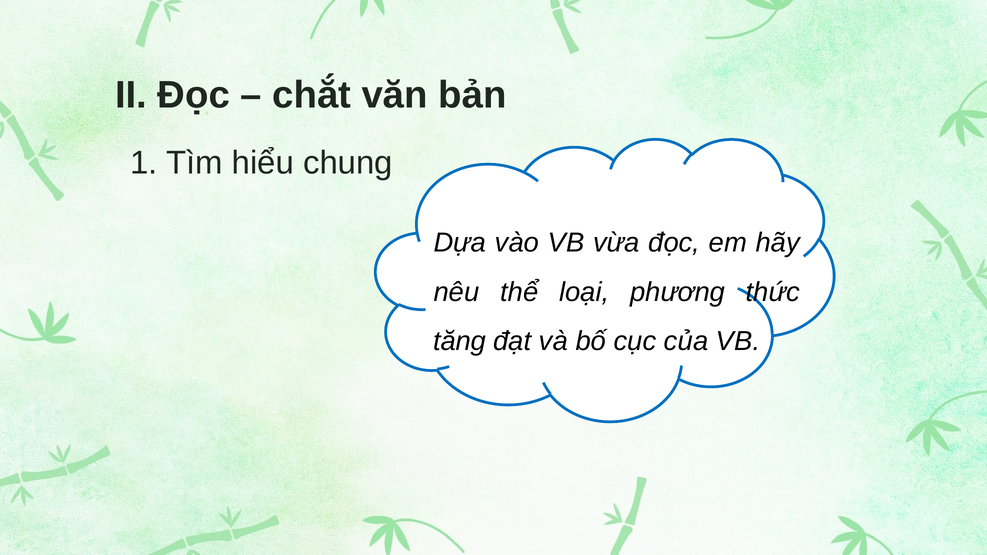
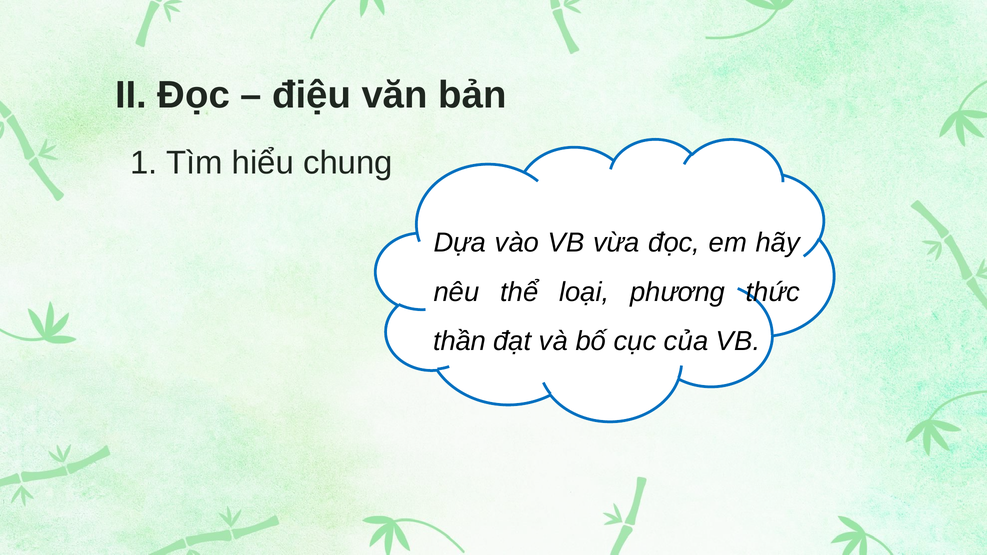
chắt: chắt -> điệu (312, 95)
tăng: tăng -> thần (460, 341)
